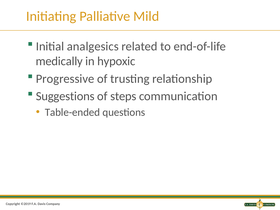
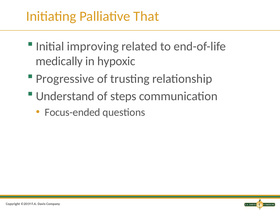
Mild: Mild -> That (146, 16)
analgesics: analgesics -> improving (93, 46)
Suggestions: Suggestions -> Understand (65, 96)
Table-ended: Table-ended -> Focus-ended (73, 112)
